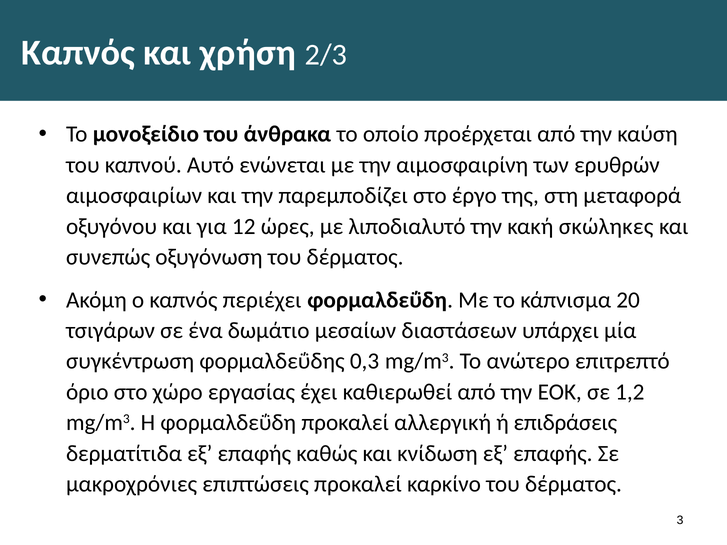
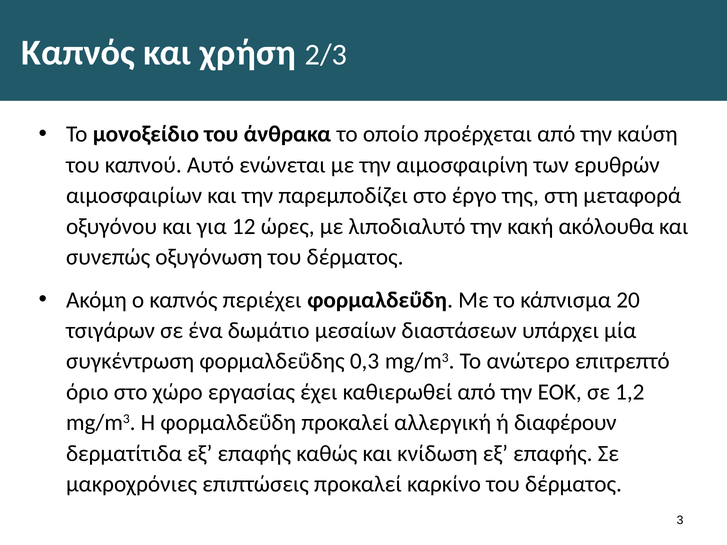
σκώληκες: σκώληκες -> ακόλουθα (606, 226)
επιδράσεις: επιδράσεις -> διαφέρουν (565, 423)
